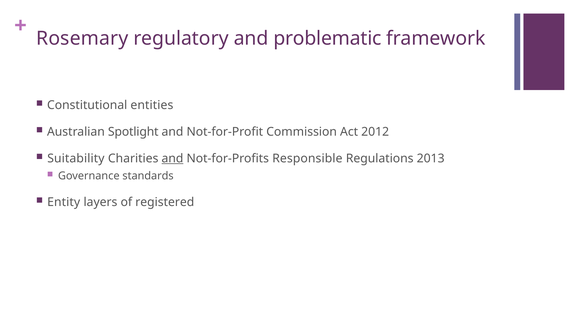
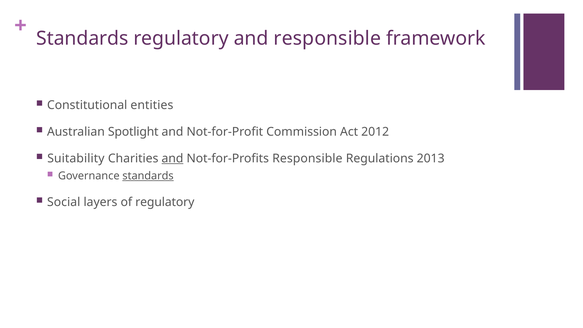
Rosemary: Rosemary -> Standards (82, 38)
and problematic: problematic -> responsible (327, 38)
standards underline: none -> present (148, 176)
Entity: Entity -> Social (64, 202)
of registered: registered -> regulatory (165, 202)
